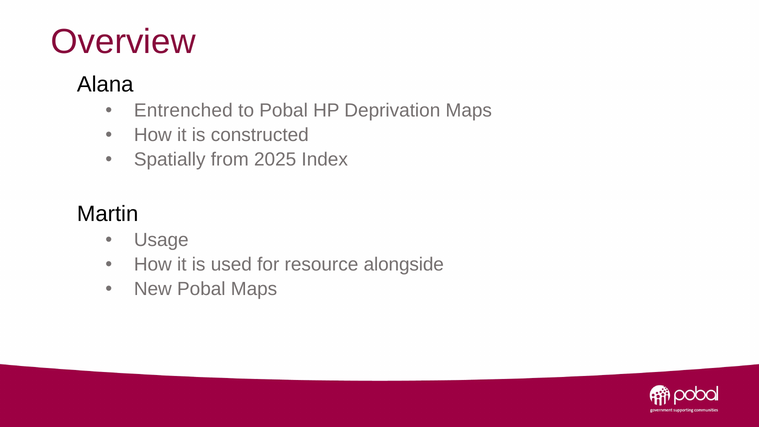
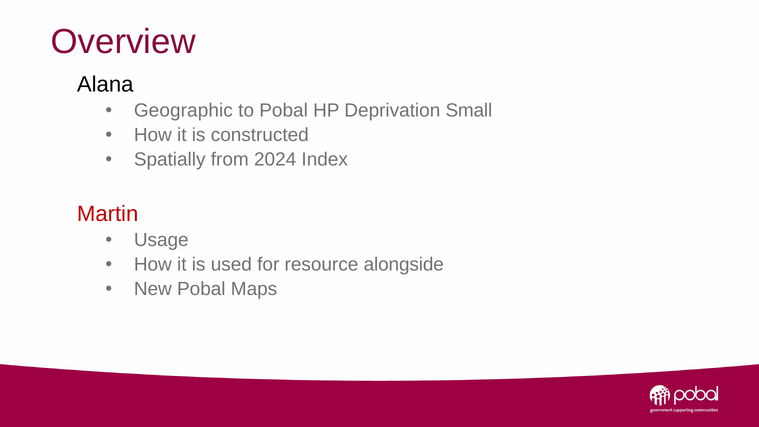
Entrenched: Entrenched -> Geographic (183, 111)
Deprivation Maps: Maps -> Small (469, 111)
2025: 2025 -> 2024 (275, 159)
Martin colour: black -> red (108, 214)
